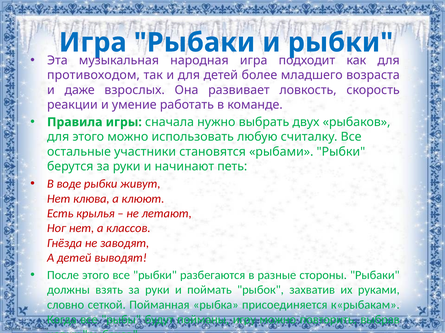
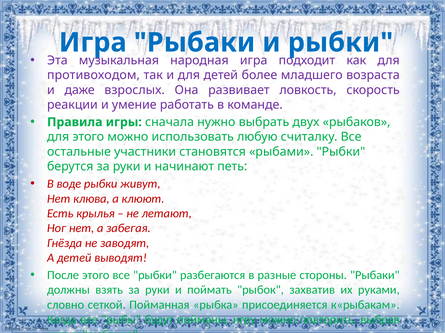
классов: классов -> забегая (128, 229)
